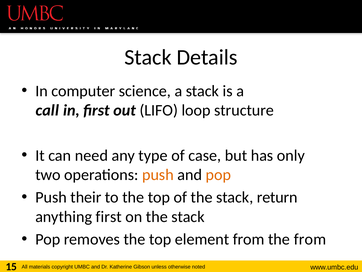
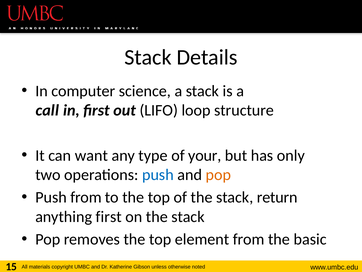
need: need -> want (91, 155)
case: case -> your (205, 155)
push colour: orange -> blue (158, 174)
Push their: their -> from (86, 197)
the from: from -> basic (310, 239)
